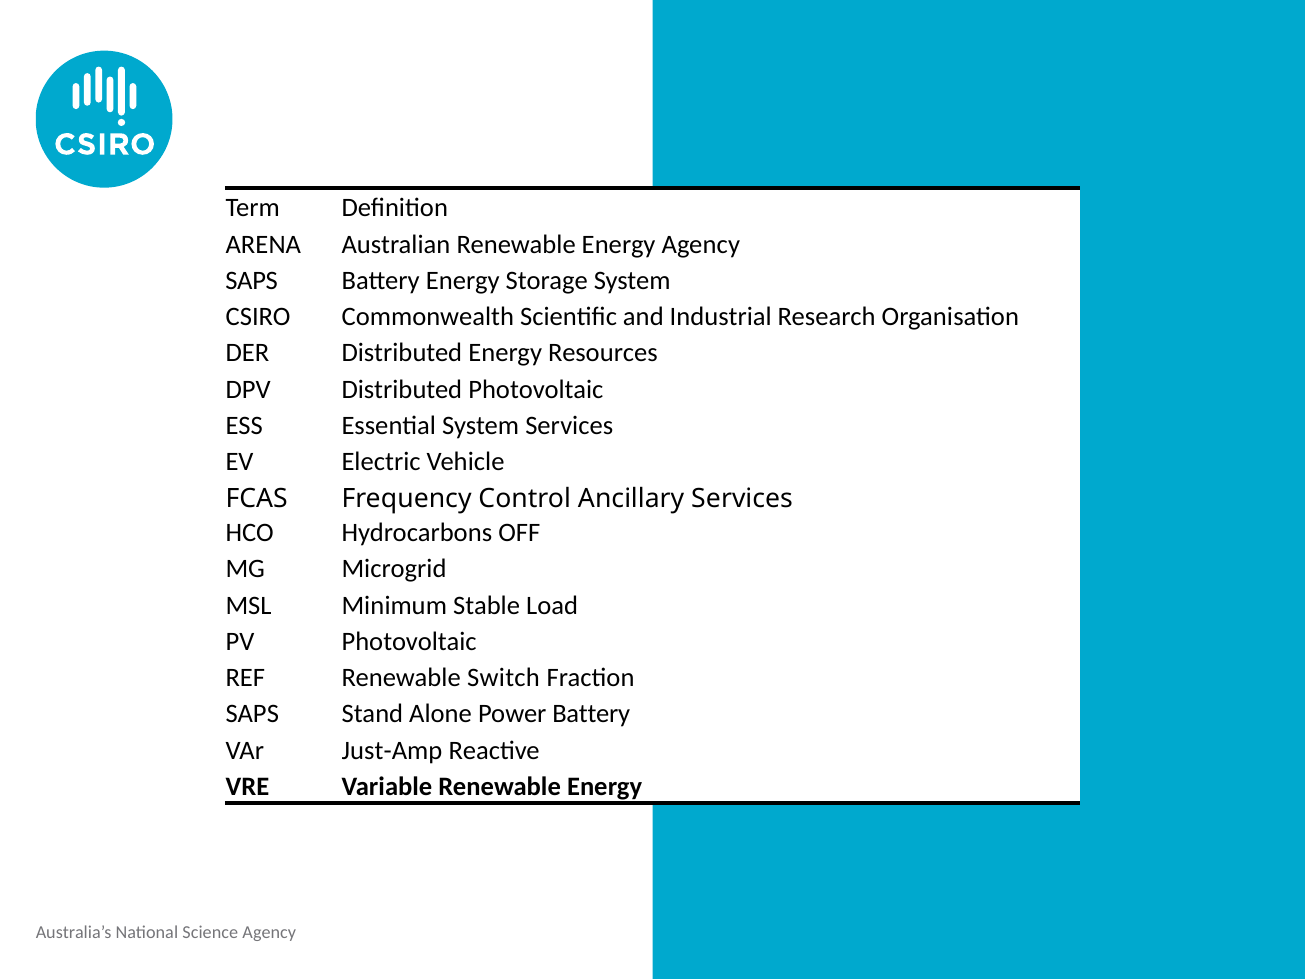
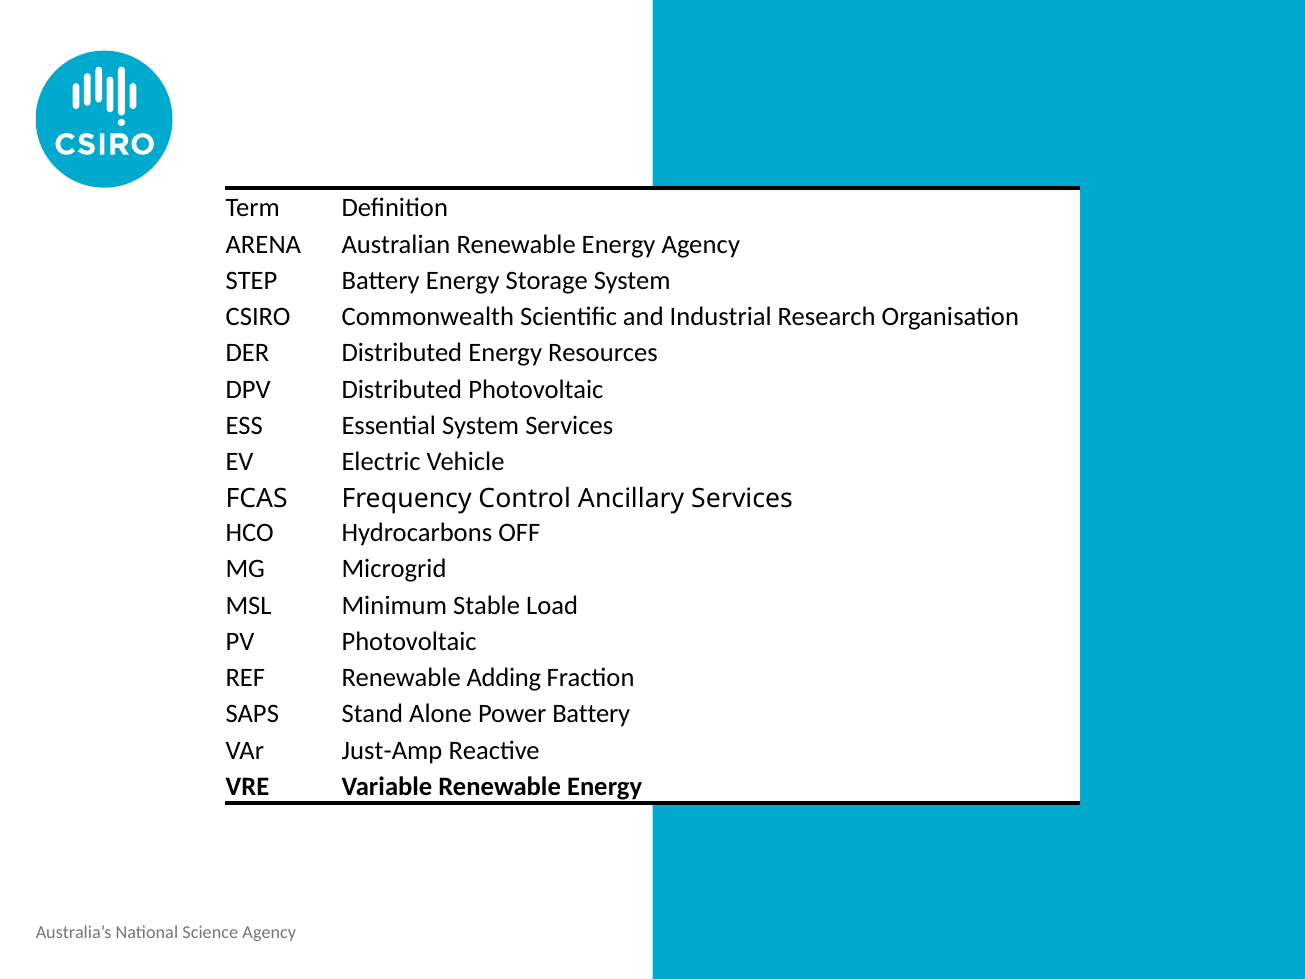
SAPS: SAPS -> STEP (251, 281)
Switch: Switch -> Adding (504, 678)
